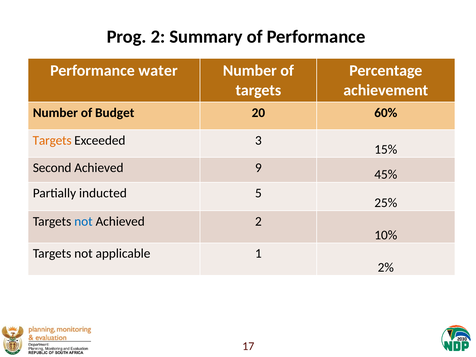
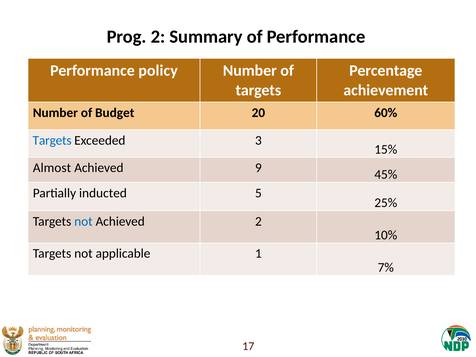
water: water -> policy (158, 71)
Targets colour: orange -> blue (52, 140)
Second: Second -> Almost (52, 168)
2%: 2% -> 7% (386, 267)
